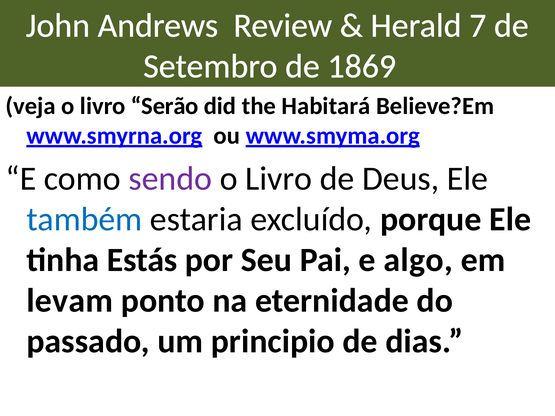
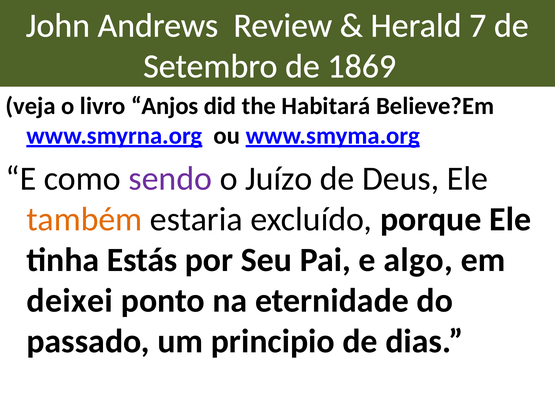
Serão: Serão -> Anjos (165, 106)
Livro: Livro -> Juízo (279, 179)
também colour: blue -> orange (84, 219)
levam: levam -> deixei (70, 301)
